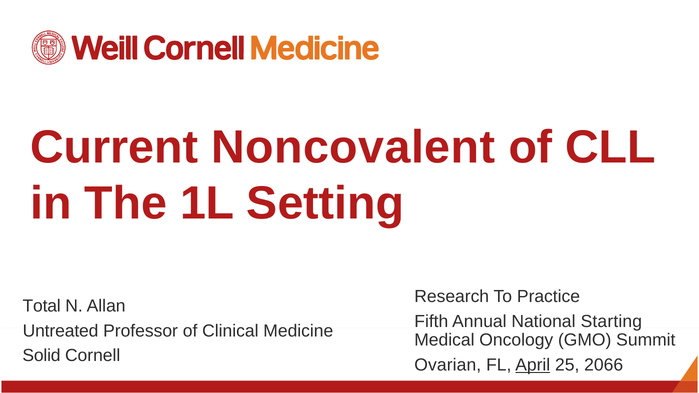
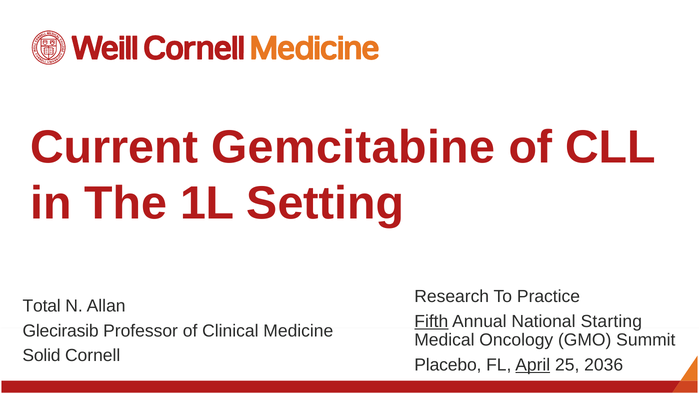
Noncovalent: Noncovalent -> Gemcitabine (353, 148)
Fifth underline: none -> present (431, 321)
Untreated: Untreated -> Glecirasib (61, 331)
Ovarian: Ovarian -> Placebo (448, 365)
2066: 2066 -> 2036 (604, 365)
